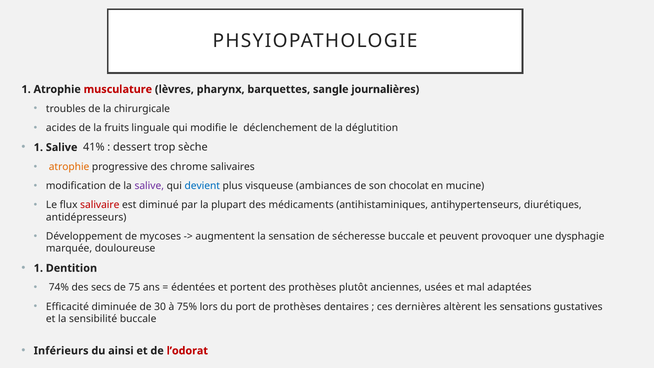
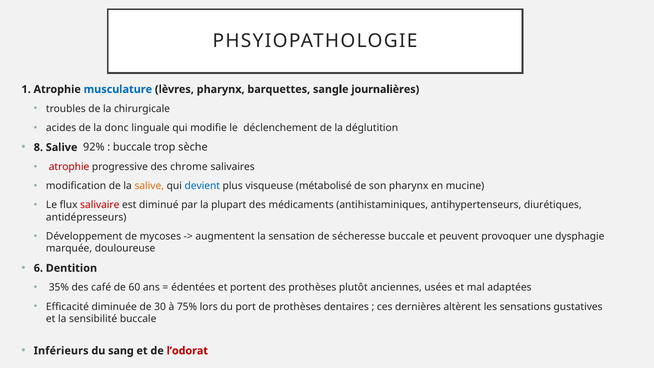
musculature colour: red -> blue (118, 89)
fruits: fruits -> donc (117, 128)
1: 1 -> 8 (38, 147)
41%: 41% -> 92% (94, 147)
dessert: dessert -> buccale (132, 147)
atrophie colour: orange -> red (69, 167)
salive colour: purple -> orange (149, 186)
ambiances: ambiances -> métabolisé (324, 186)
son chocolat: chocolat -> pharynx (409, 186)
1: 1 -> 6 (38, 268)
74%: 74% -> 35% (59, 288)
secs: secs -> café (101, 288)
75: 75 -> 60 (134, 288)
ainsi: ainsi -> sang (121, 351)
